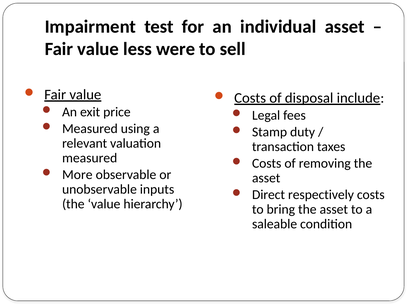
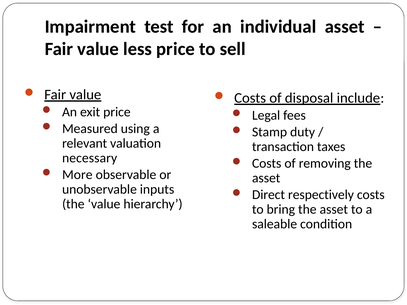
less were: were -> price (176, 49)
measured: measured -> necessary (90, 158)
